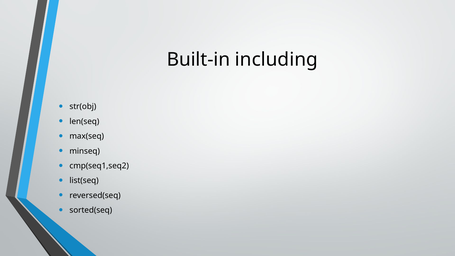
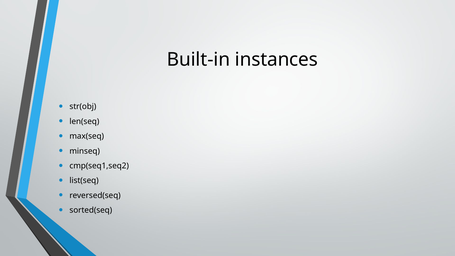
including: including -> instances (276, 60)
